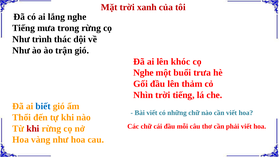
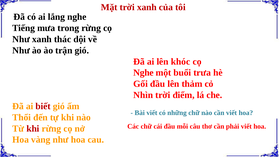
Như trình: trình -> xanh (42, 39)
trời tiếng: tiếng -> điểm (184, 95)
biết colour: blue -> red (43, 106)
